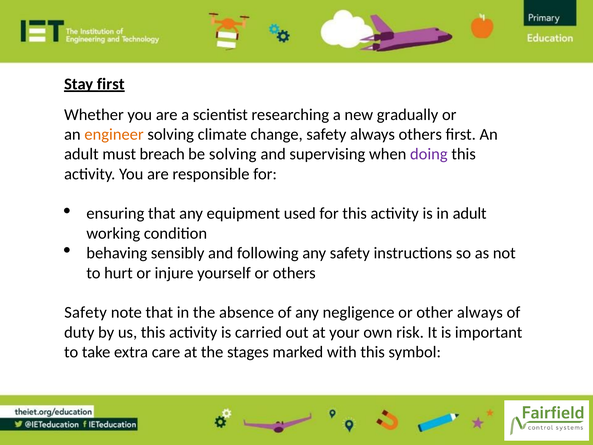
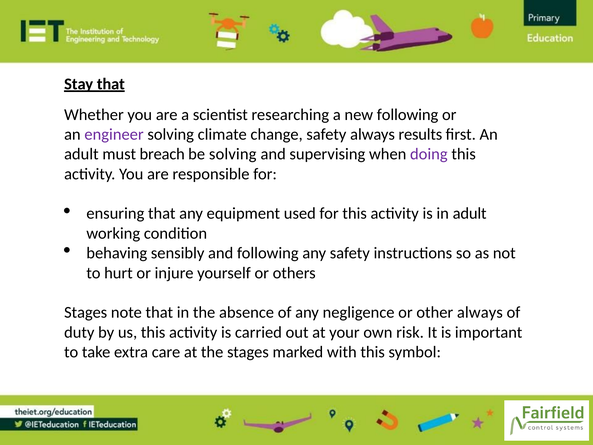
Stay first: first -> that (111, 84)
new gradually: gradually -> following (408, 115)
engineer colour: orange -> purple (114, 134)
always others: others -> results (420, 134)
Safety: Safety -> Stages (86, 312)
